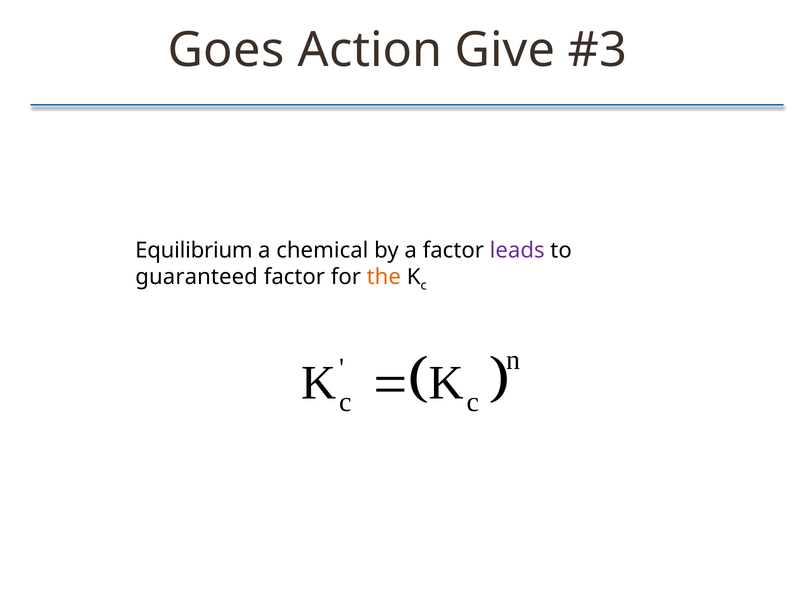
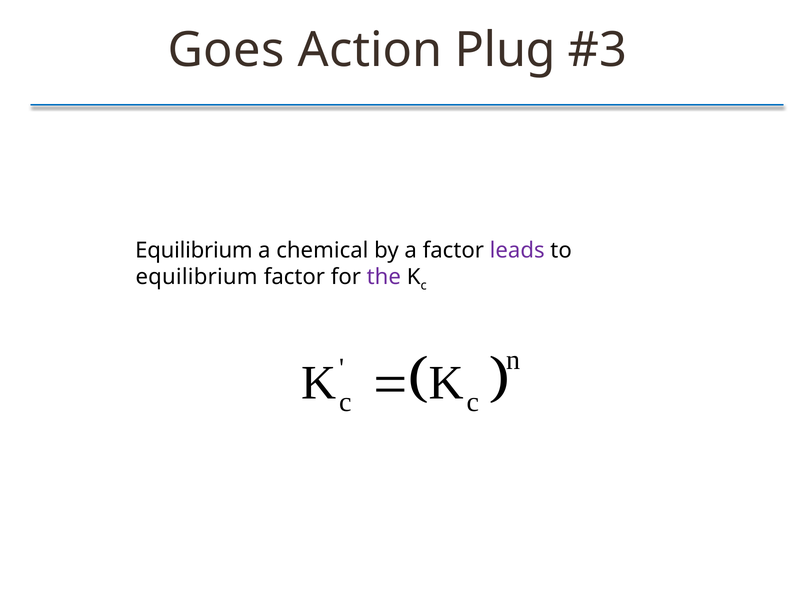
Give: Give -> Plug (505, 50)
guaranteed: guaranteed -> equilibrium (197, 277)
the colour: orange -> purple (384, 277)
